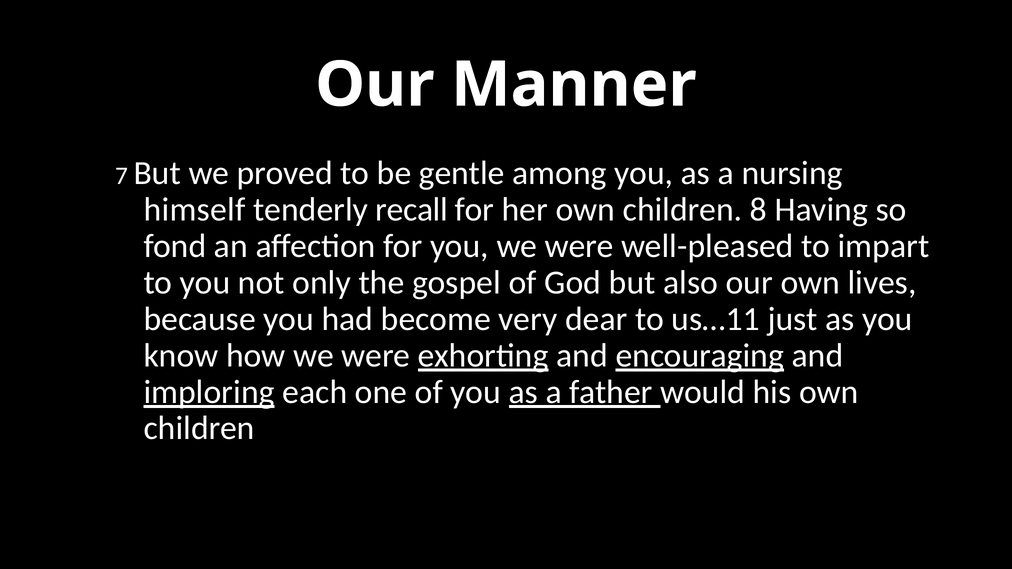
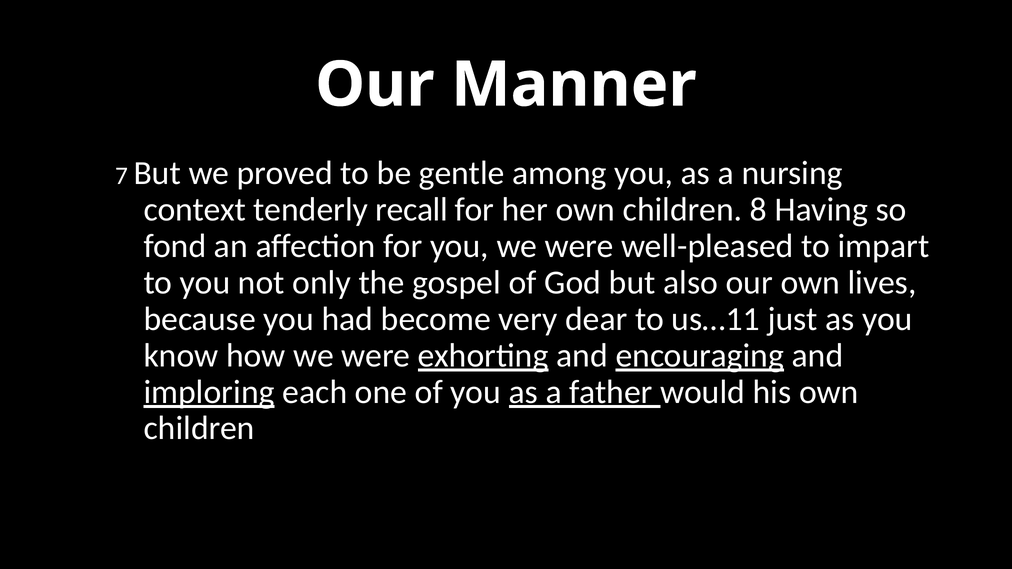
himself: himself -> context (195, 210)
